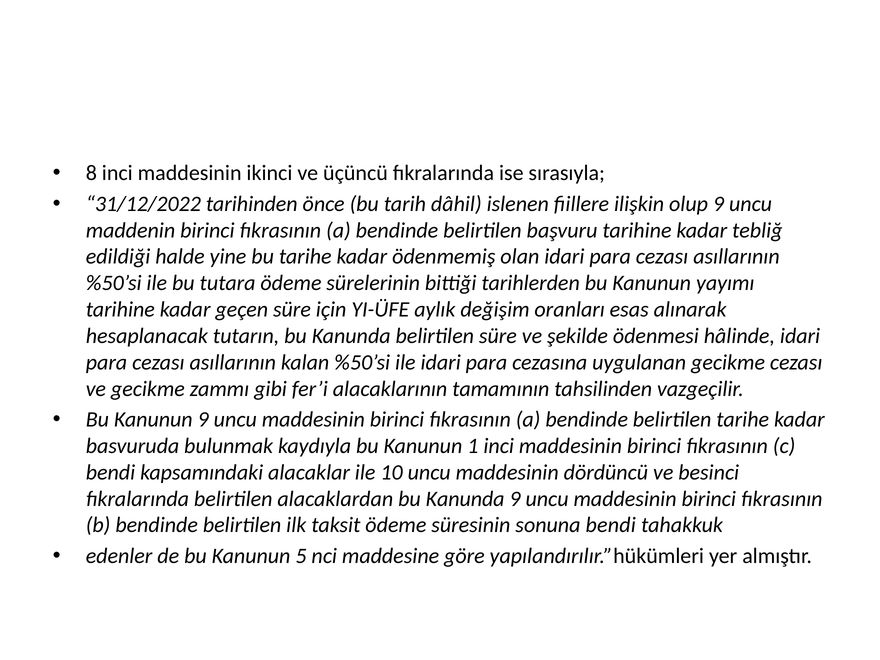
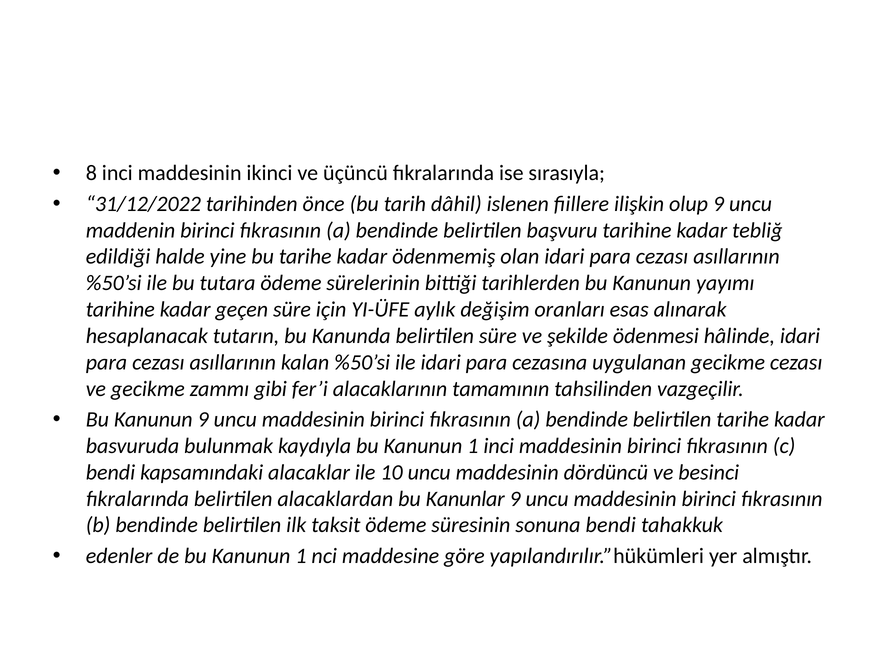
alacaklardan bu Kanunda: Kanunda -> Kanunlar (465, 499)
de bu Kanunun 5: 5 -> 1 (301, 556)
